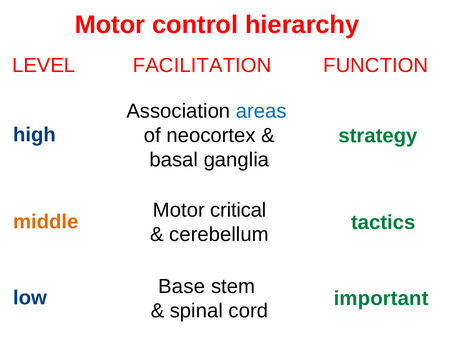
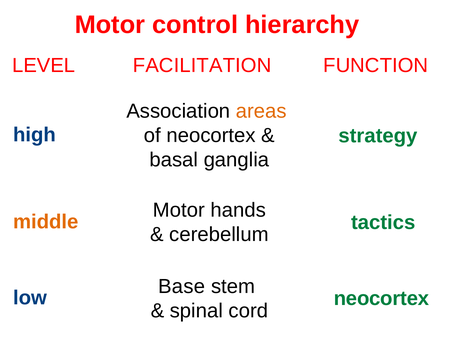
areas colour: blue -> orange (261, 111)
critical: critical -> hands (238, 210)
important: important -> neocortex (381, 298)
